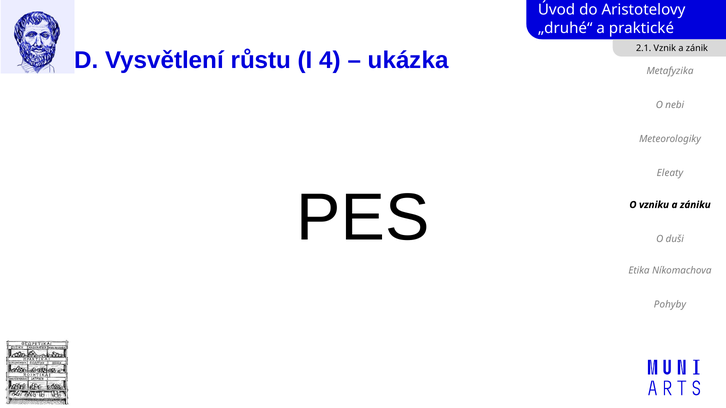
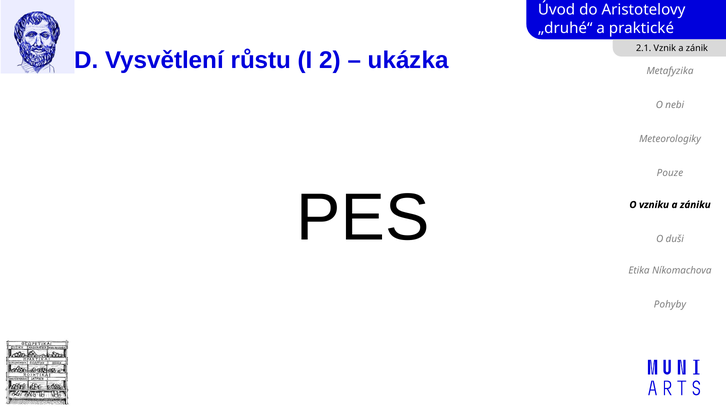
4: 4 -> 2 (330, 60)
Eleaty: Eleaty -> Pouze (670, 173)
